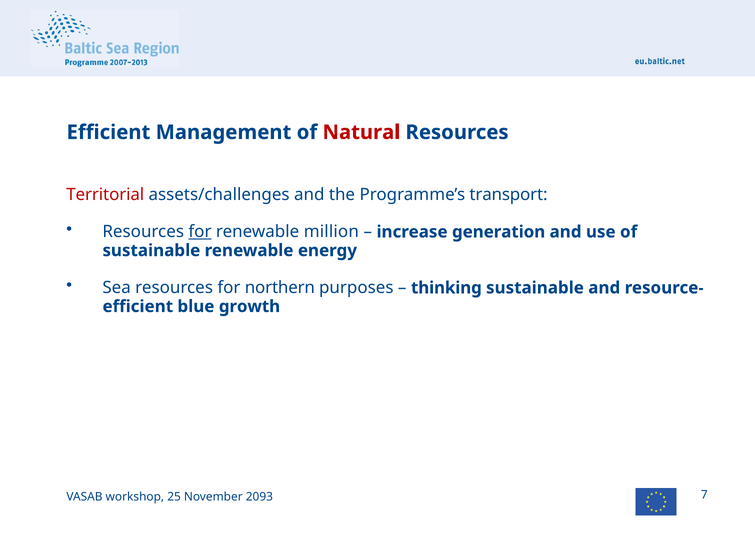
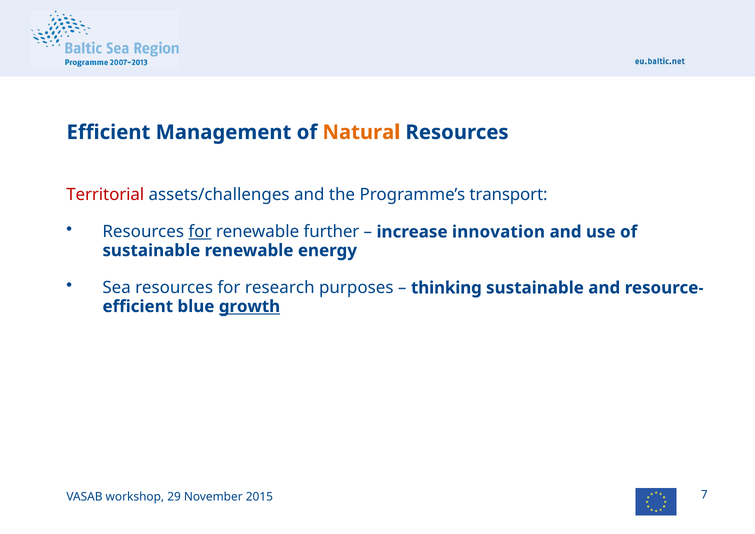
Natural colour: red -> orange (361, 132)
million: million -> further (331, 232)
generation: generation -> innovation (498, 232)
northern: northern -> research (280, 288)
growth underline: none -> present (249, 306)
25: 25 -> 29 (174, 496)
2093: 2093 -> 2015 (259, 496)
